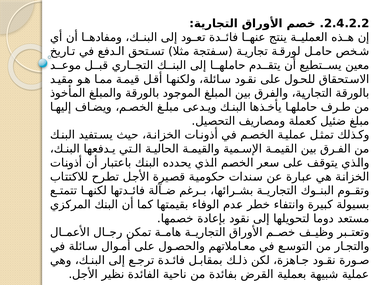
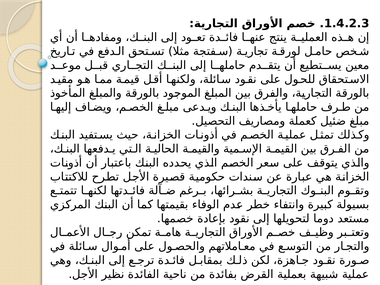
2.4.2.2: 2.4.2.2 -> 1.4.2.3 (347, 23)
